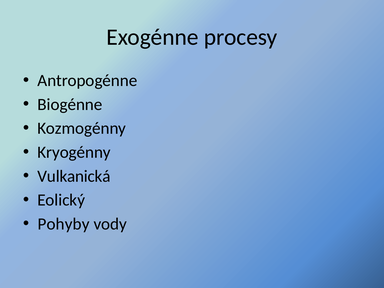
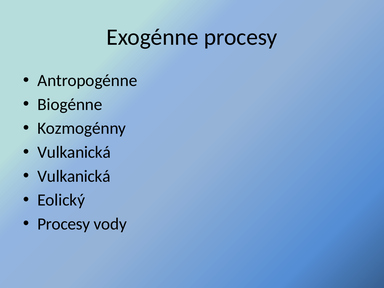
Kryogénny: Kryogénny -> Vulkanická (74, 152)
Pohyby: Pohyby -> Procesy (64, 224)
